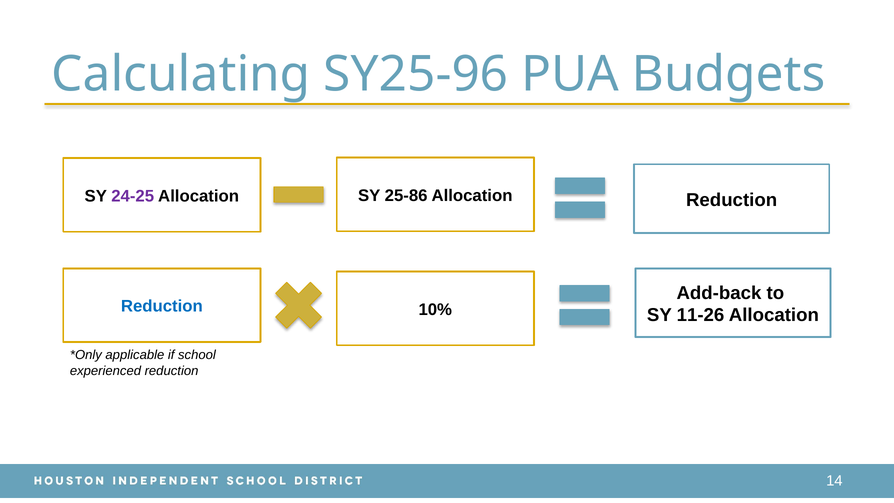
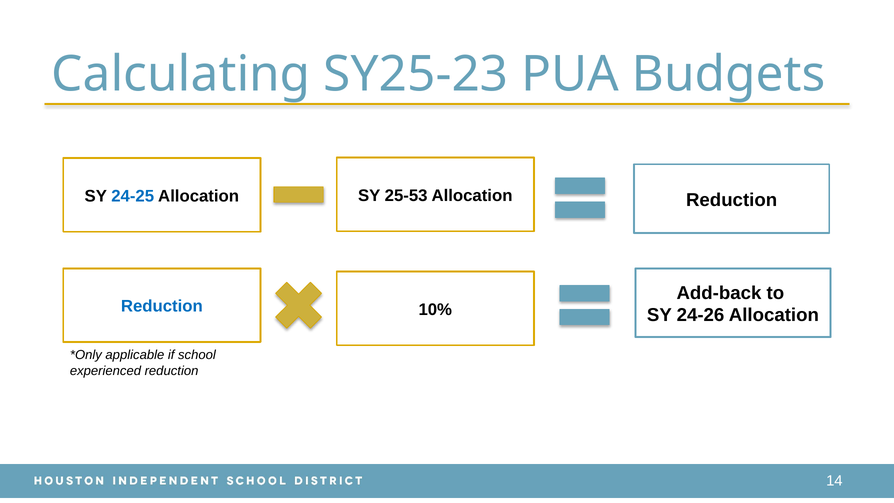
SY25-96: SY25-96 -> SY25-23 (416, 74)
25-86: 25-86 -> 25-53 (406, 196)
24-25 colour: purple -> blue (133, 196)
11-26: 11-26 -> 24-26 (701, 315)
